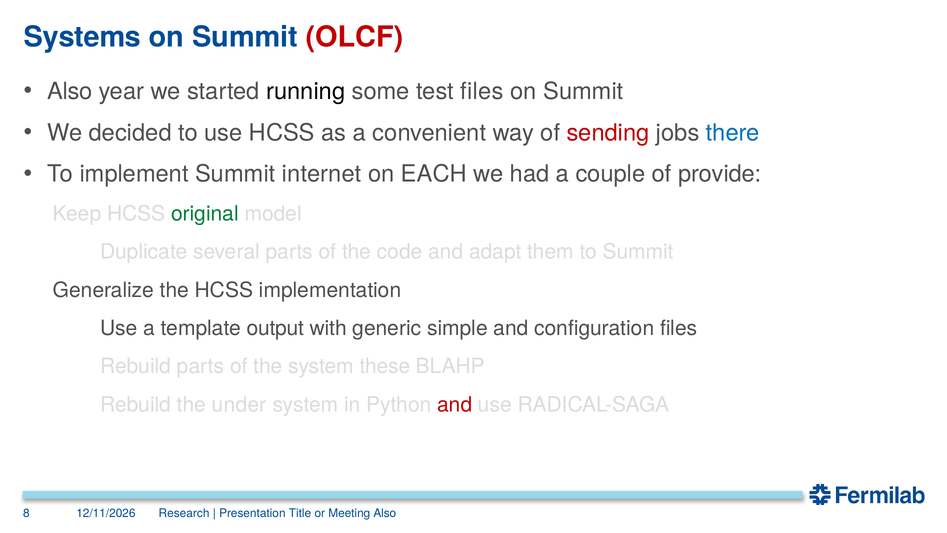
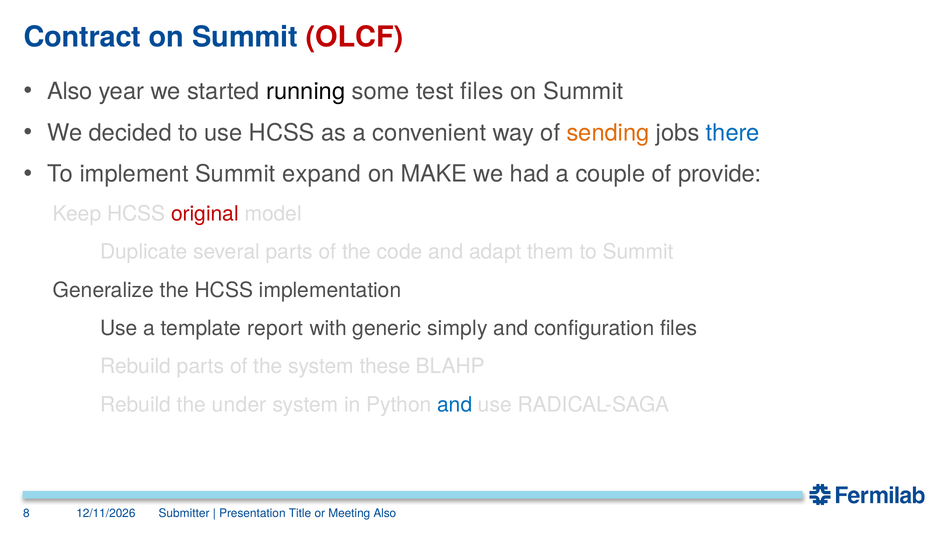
Systems: Systems -> Contract (82, 37)
sending colour: red -> orange (608, 133)
internet: internet -> expand (322, 174)
EACH: EACH -> MAKE (434, 174)
original colour: green -> red (205, 214)
output: output -> report (275, 328)
simple: simple -> simply (457, 328)
and colour: red -> blue (455, 404)
Research: Research -> Submitter (184, 513)
